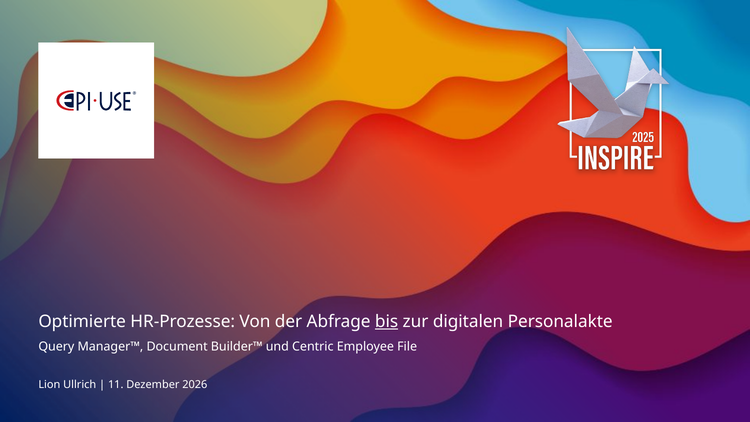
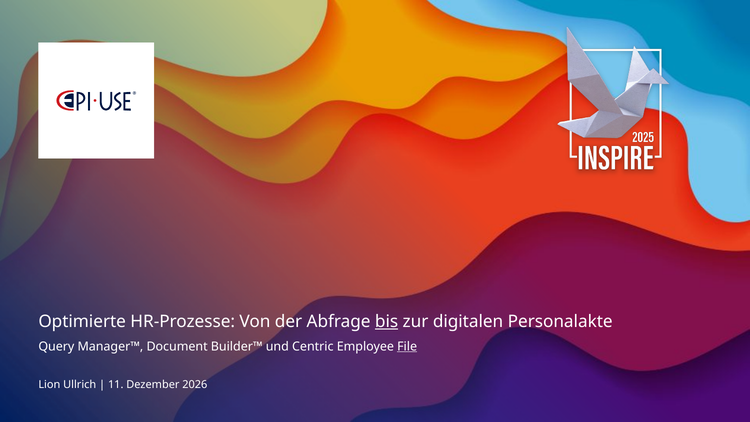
File underline: none -> present (407, 346)
